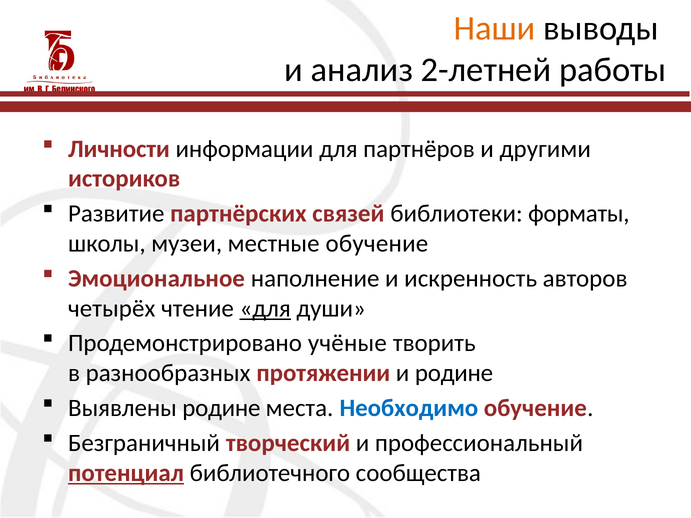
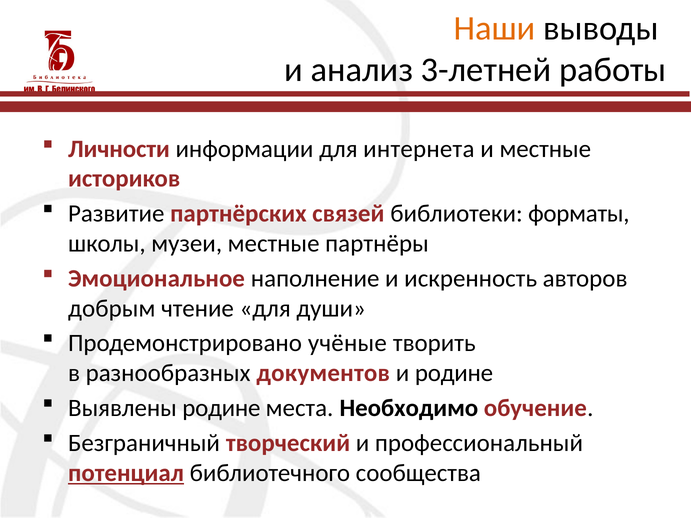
2-летней: 2-летней -> 3-летней (486, 70)
партнёров: партнёров -> интернета (419, 149)
и другими: другими -> местные (545, 149)
местные обучение: обучение -> партнёры (377, 244)
четырёх: четырёх -> добрым (112, 308)
для underline: present -> none (265, 308)
протяжении: протяжении -> документов (323, 373)
Необходимо colour: blue -> black (409, 408)
